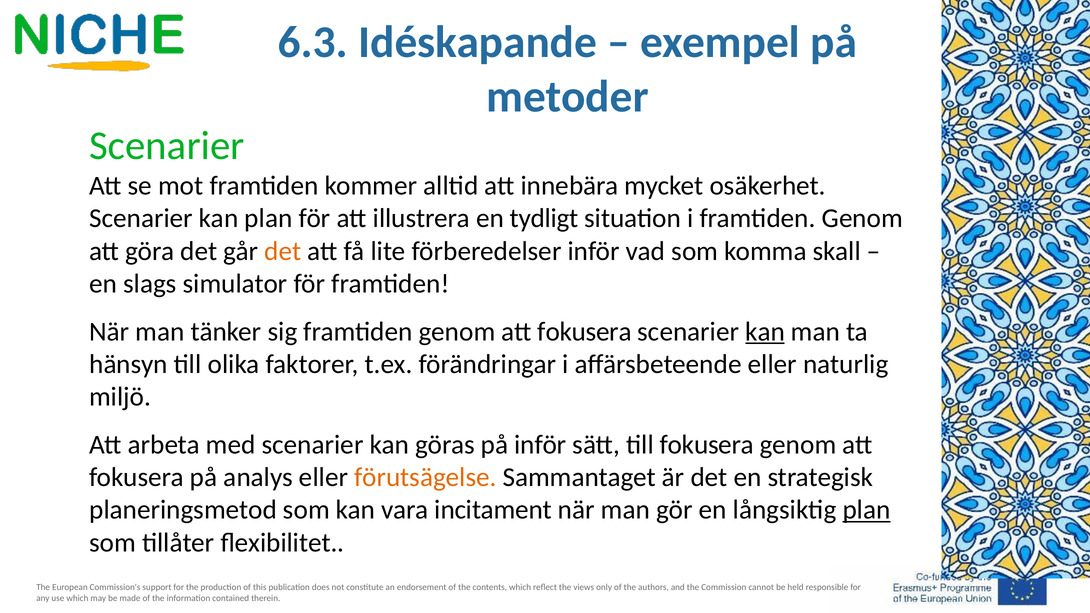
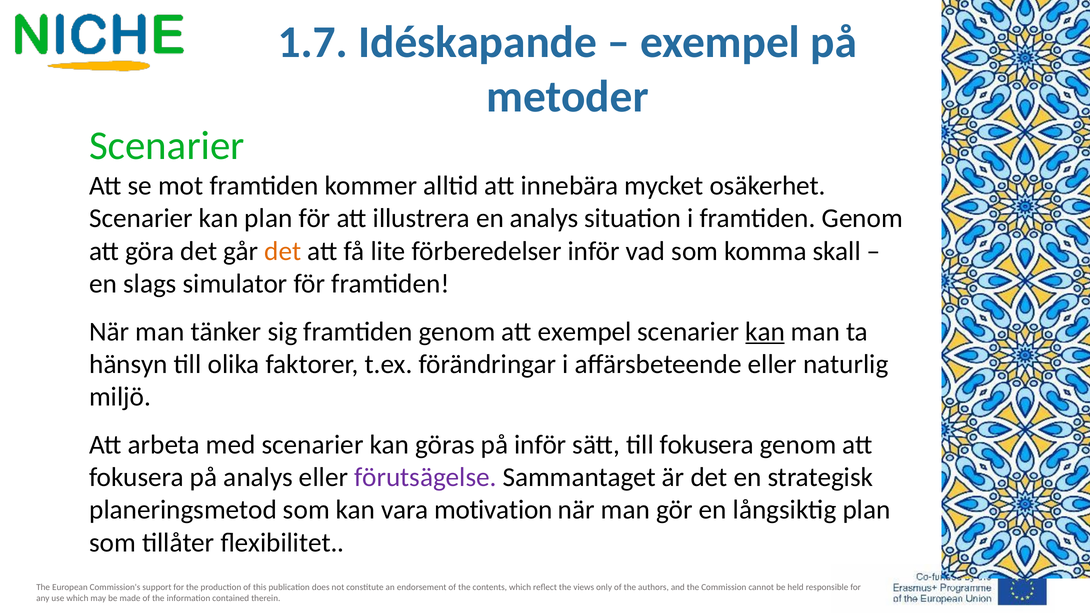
6.3: 6.3 -> 1.7 (313, 42)
en tydligt: tydligt -> analys (544, 218)
framtiden genom att fokusera: fokusera -> exempel (585, 332)
förutsägelse colour: orange -> purple (425, 477)
incitament: incitament -> motivation (493, 510)
plan underline: present -> none (867, 510)
